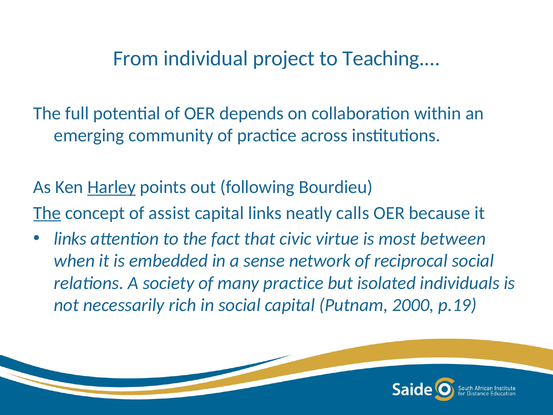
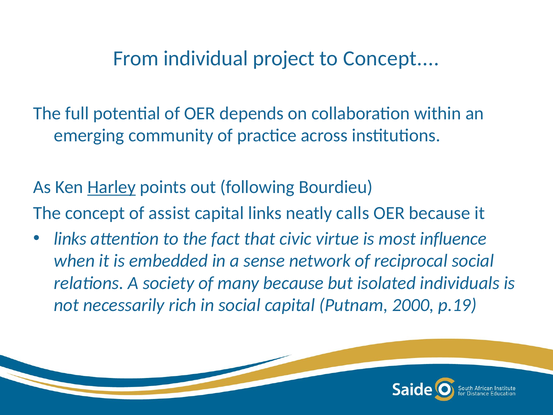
to Teaching: Teaching -> Concept (391, 58)
The underline: present -> none (47, 213)
between: between -> influence (453, 239)
many practice: practice -> because (293, 283)
